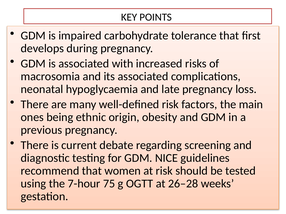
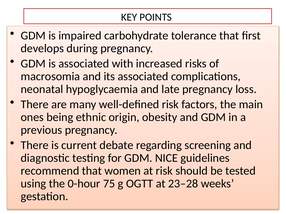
7-hour: 7-hour -> 0-hour (84, 184)
26–28: 26–28 -> 23–28 (183, 184)
